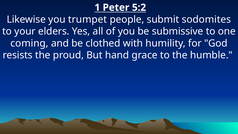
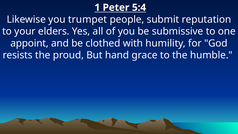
5:2: 5:2 -> 5:4 (139, 8)
sodomites: sodomites -> reputation (206, 19)
coming: coming -> appoint (29, 43)
